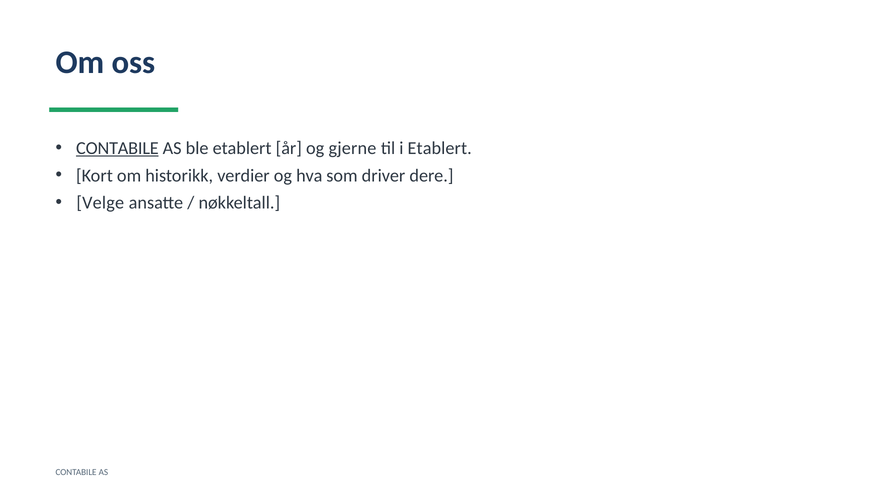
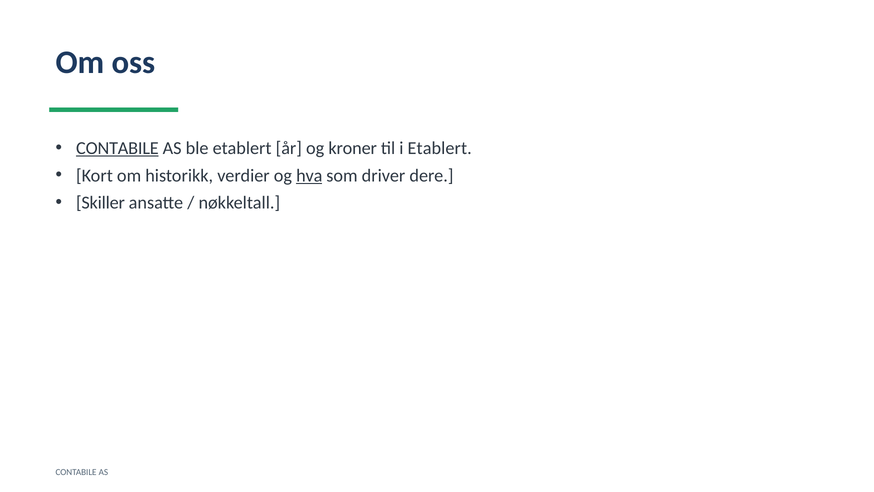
gjerne: gjerne -> kroner (353, 148)
hva underline: none -> present (309, 175)
Velge: Velge -> Skiller (100, 203)
